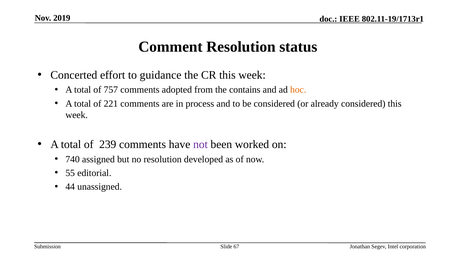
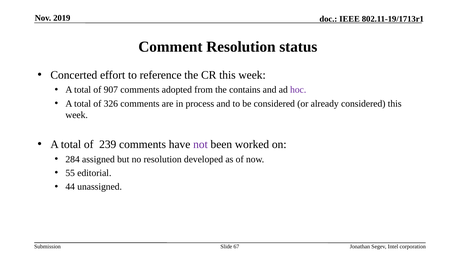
guidance: guidance -> reference (161, 75)
757: 757 -> 907 (111, 90)
hoc colour: orange -> purple (298, 90)
221: 221 -> 326 (111, 103)
740: 740 -> 284 (73, 159)
